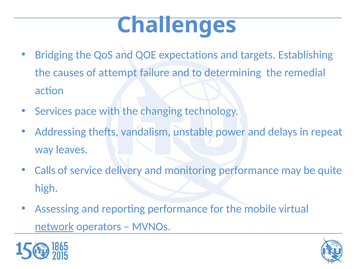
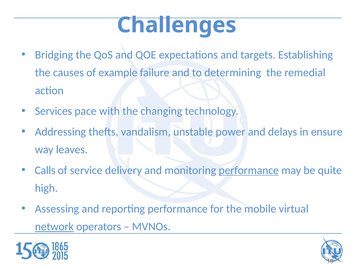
attempt: attempt -> example (118, 73)
repeat: repeat -> ensure (327, 132)
performance underline: none -> present (249, 170)
